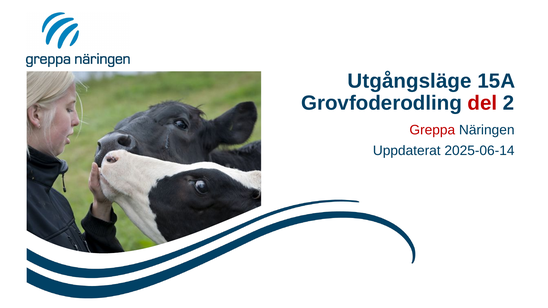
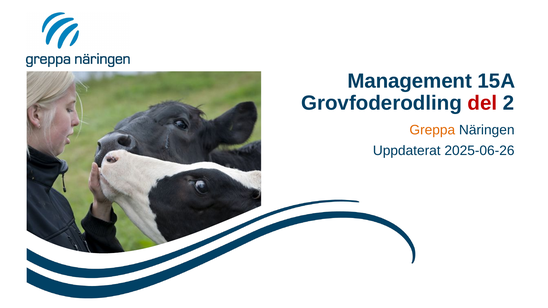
Utgångsläge: Utgångsläge -> Management (410, 81)
Greppa colour: red -> orange (432, 130)
2025-06-14: 2025-06-14 -> 2025-06-26 (479, 151)
